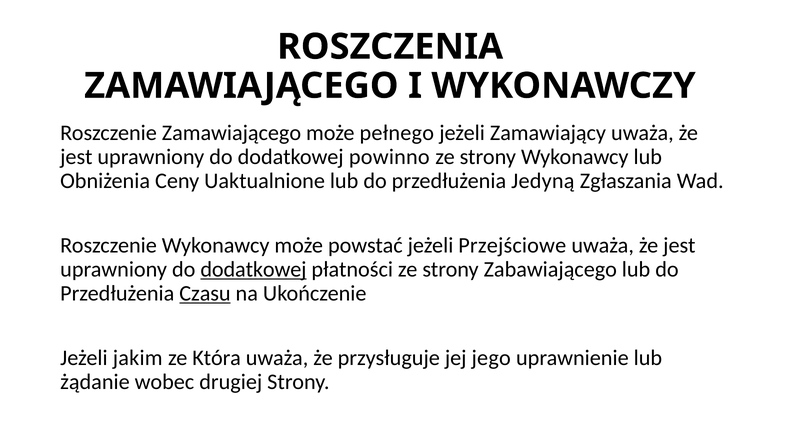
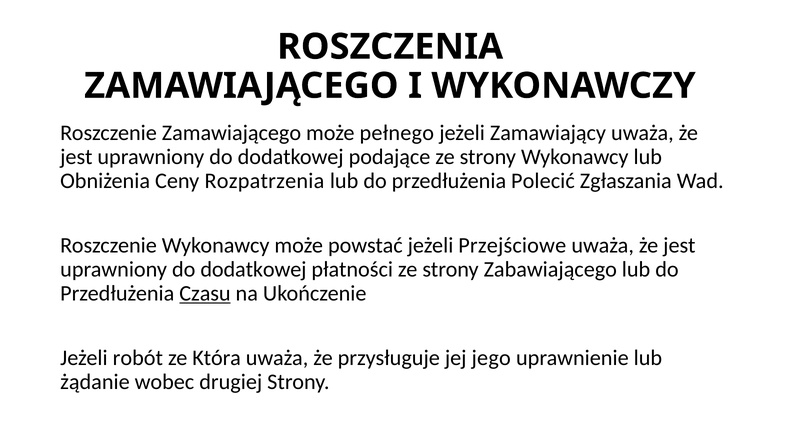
powinno: powinno -> podające (389, 157)
Uaktualnione: Uaktualnione -> Rozpatrzenia (264, 181)
Jedyną: Jedyną -> Polecić (543, 181)
dodatkowej underline: present -> none (253, 270)
jakim: jakim -> robót (138, 358)
